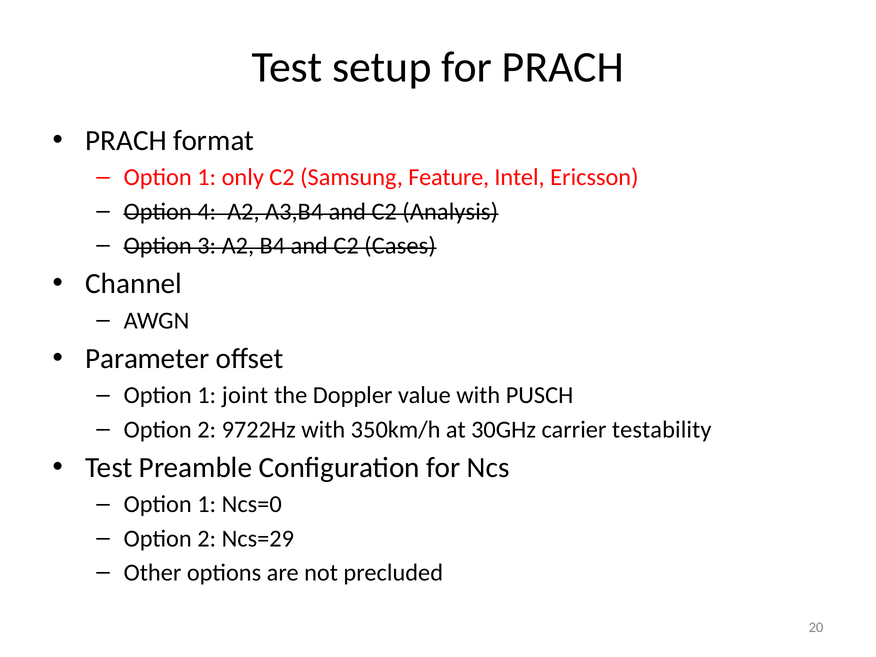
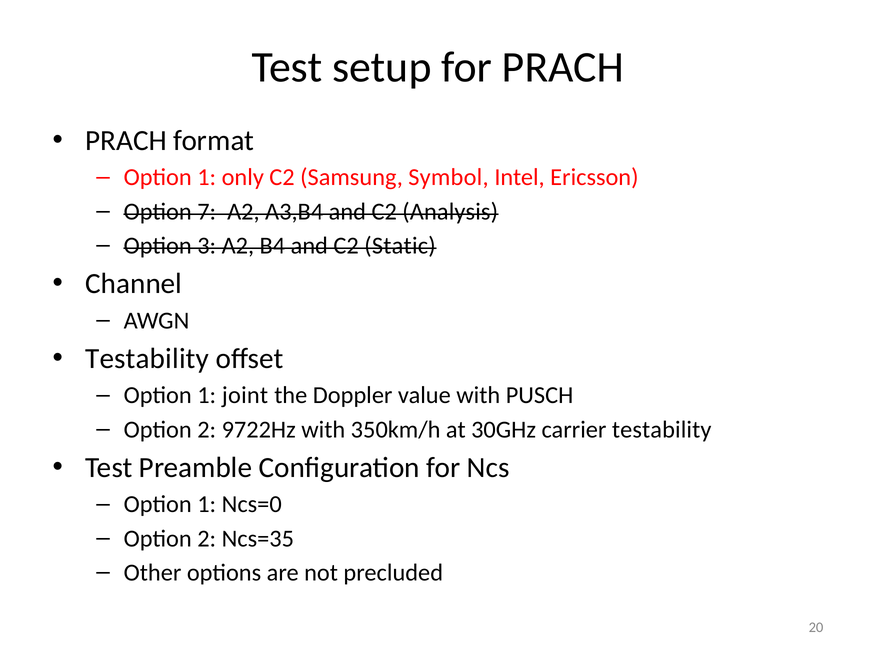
Feature: Feature -> Symbol (448, 177)
4: 4 -> 7 (207, 211)
Cases: Cases -> Static (400, 246)
Parameter: Parameter -> Testability (147, 359)
Ncs=29: Ncs=29 -> Ncs=35 (258, 539)
